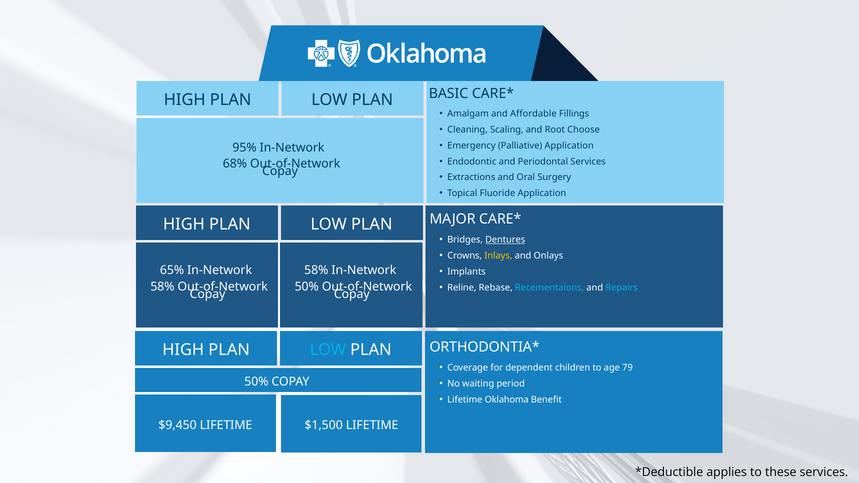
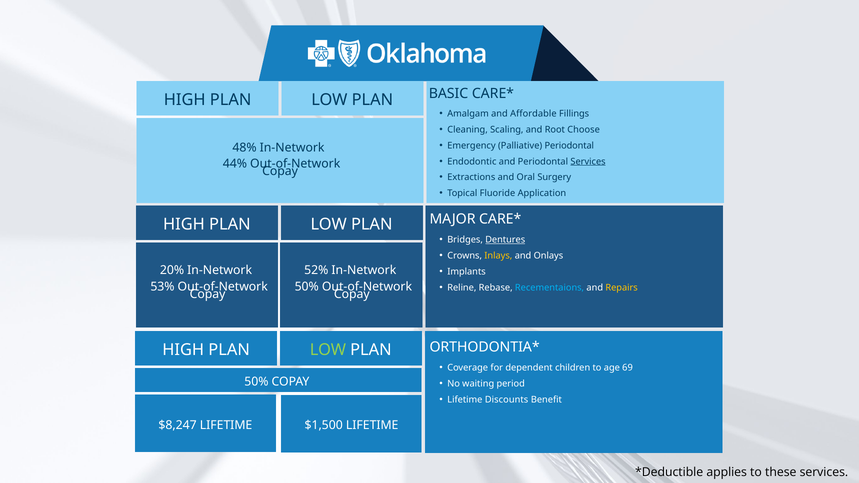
Palliative Application: Application -> Periodontal (569, 146)
95%: 95% -> 48% (245, 148)
Services underline: none -> present (588, 162)
68%: 68% -> 44% (235, 164)
65%: 65% -> 20% (172, 270)
58%: 58% -> 52% (316, 270)
Repairs colour: light blue -> yellow (622, 288)
58%: 58% -> 53% (162, 287)
LOW colour: light blue -> light green (328, 350)
79: 79 -> 69 (628, 368)
Oklahoma: Oklahoma -> Discounts (507, 400)
$9,450: $9,450 -> $8,247 (178, 425)
